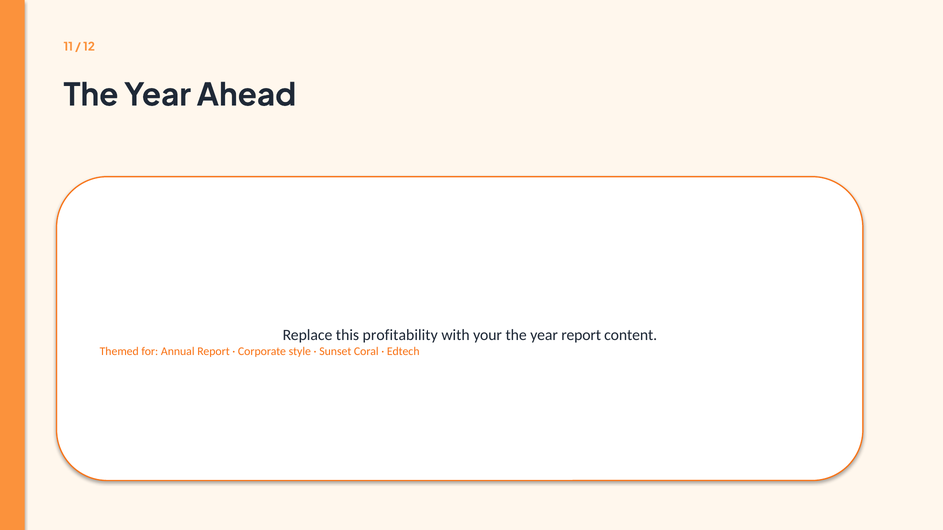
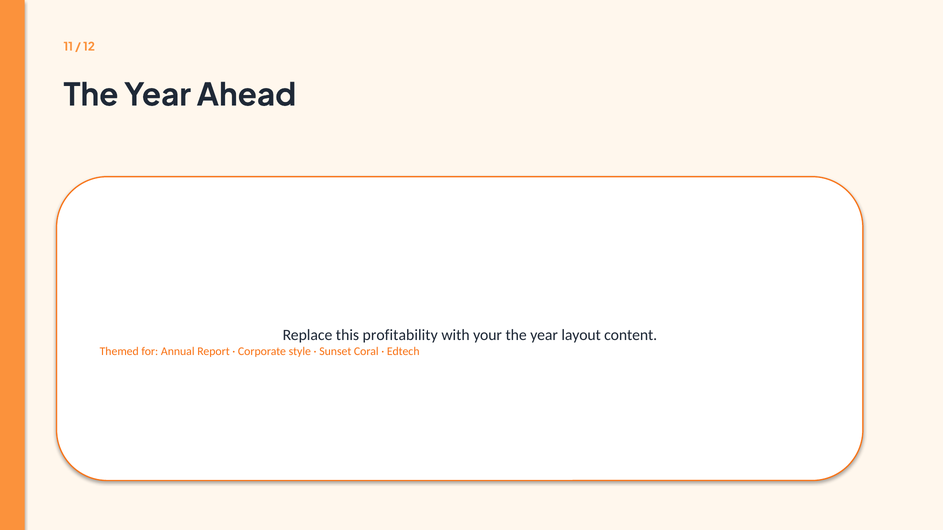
year report: report -> layout (581, 335)
